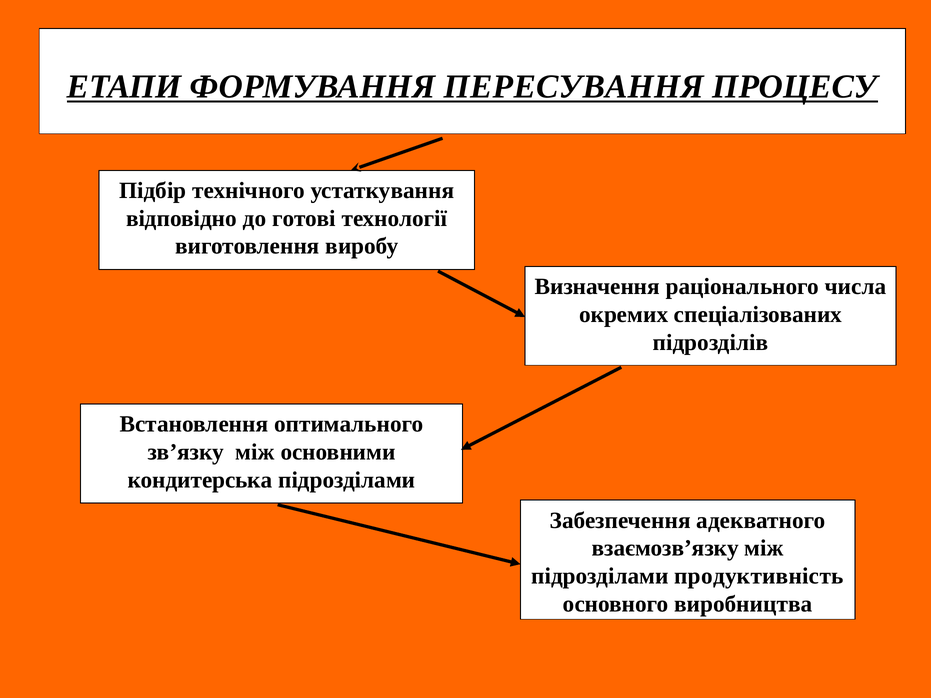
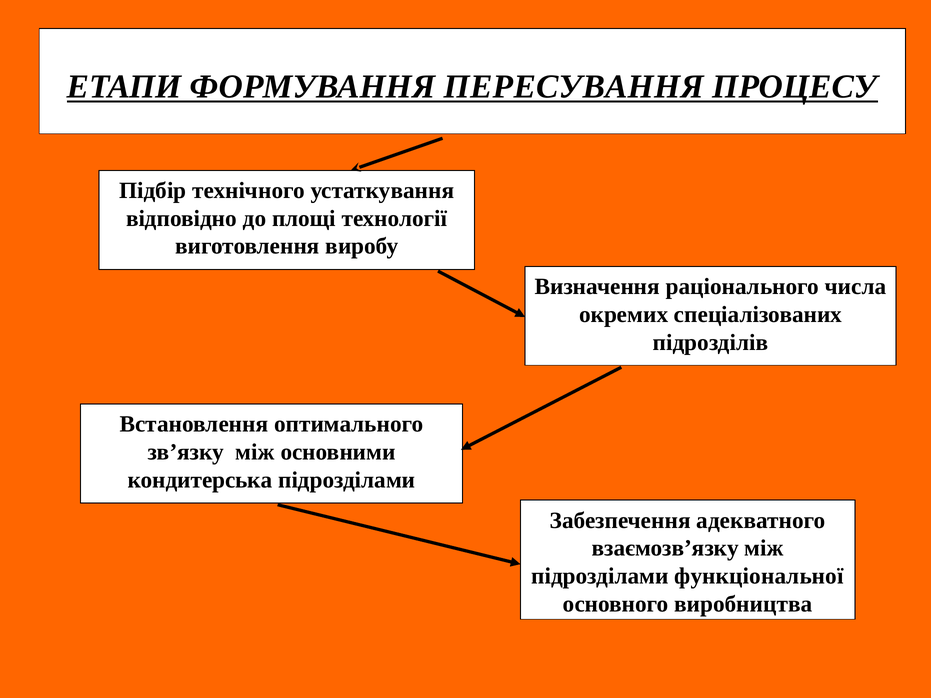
готові: готові -> площі (304, 218)
продуктивність: продуктивність -> функціональної (759, 576)
